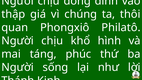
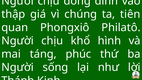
thôi: thôi -> tiên (130, 14)
